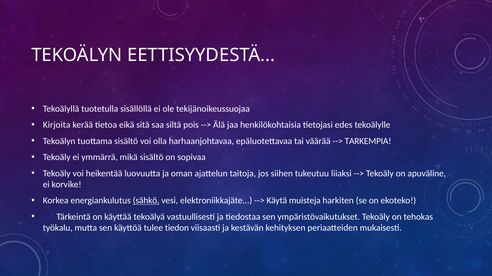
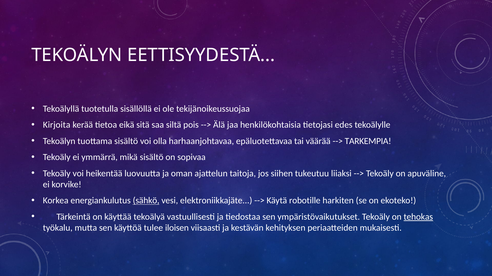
muisteja: muisteja -> robotille (305, 201)
tehokas underline: none -> present (418, 217)
tiedon: tiedon -> iloisen (177, 228)
